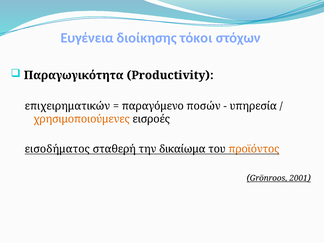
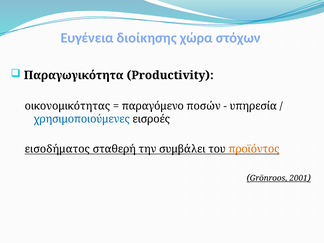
τόκοι: τόκοι -> χώρα (196, 38)
επιχειρηματικών: επιχειρηματικών -> οικονομικότητας (67, 106)
χρησιμοποιούμενες colour: orange -> blue (82, 119)
δικαίωμα: δικαίωμα -> συμβάλει (182, 149)
